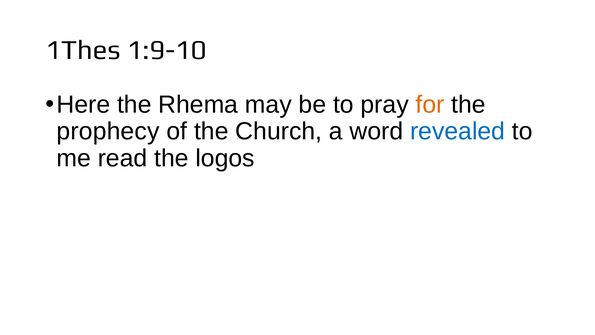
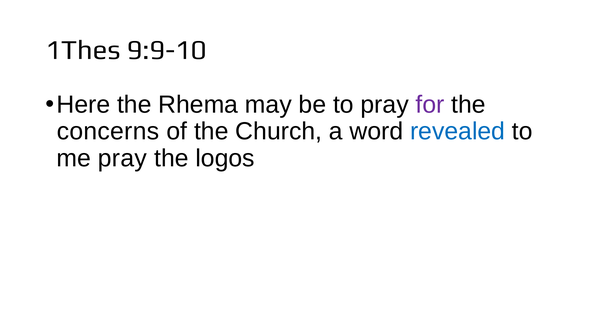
1:9-10: 1:9-10 -> 9:9-10 (167, 50)
for colour: orange -> purple (430, 105)
prophecy: prophecy -> concerns (108, 131)
me read: read -> pray (122, 158)
